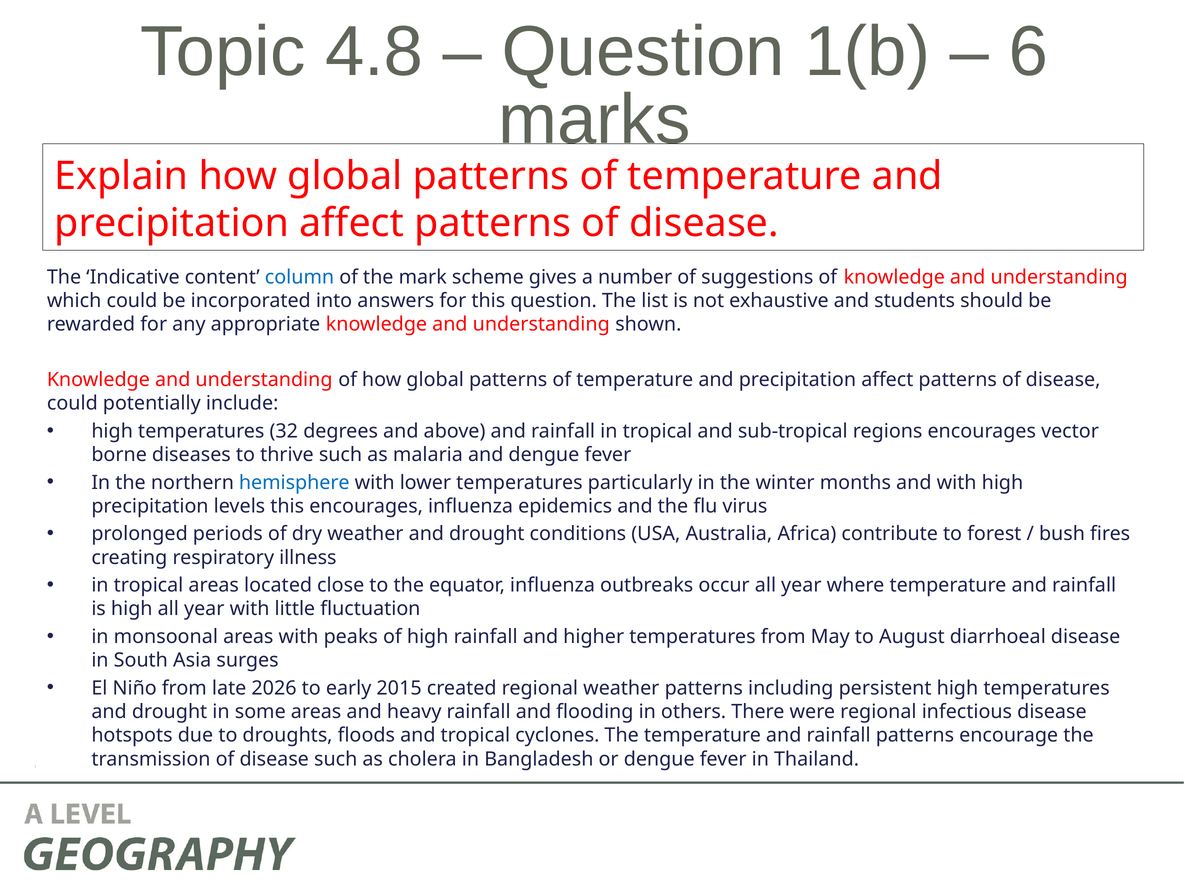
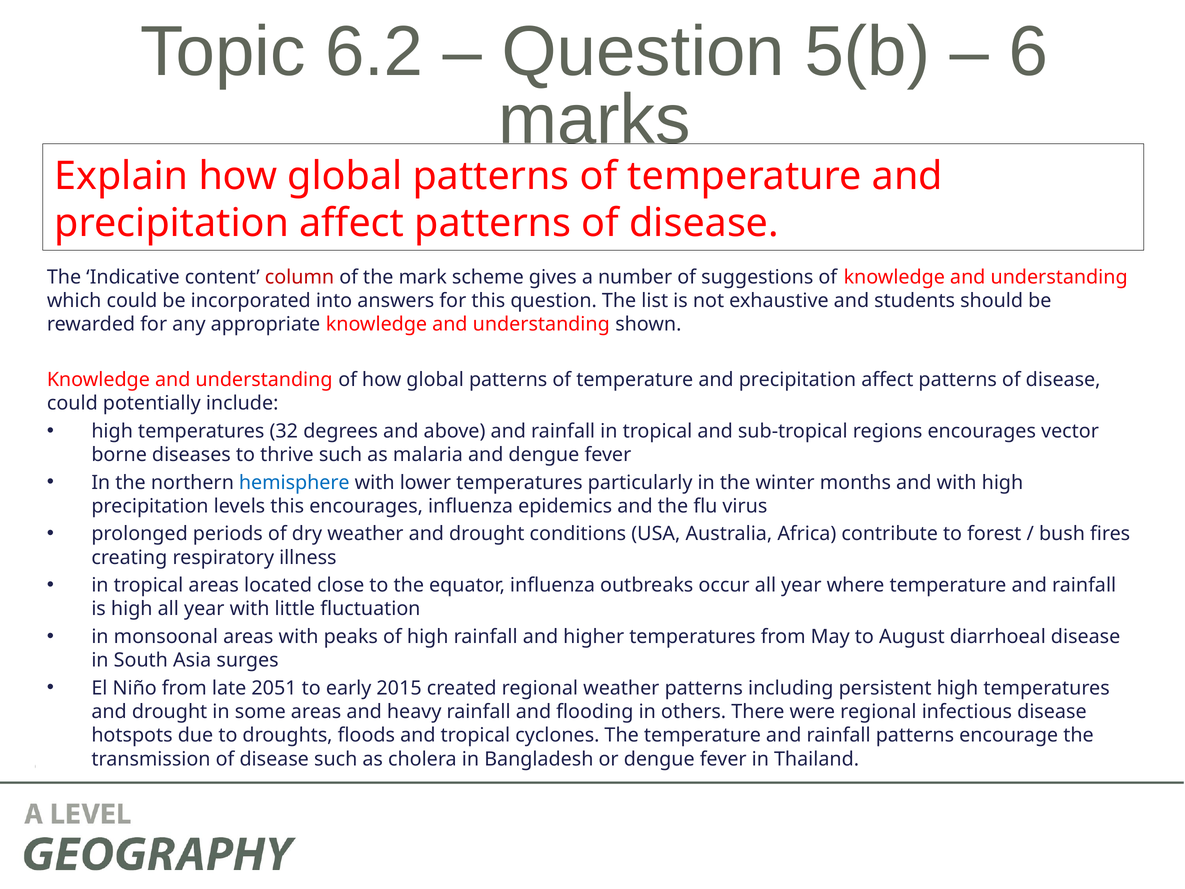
4.8: 4.8 -> 6.2 (374, 52)
1(b: 1(b -> 5(b (867, 52)
column colour: blue -> red (300, 277)
2026: 2026 -> 2051 (274, 688)
